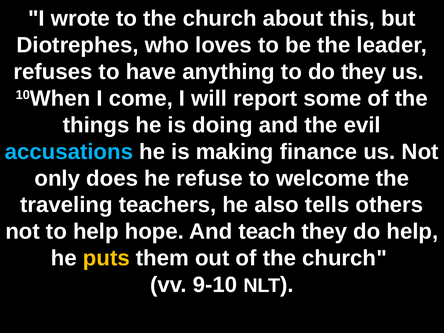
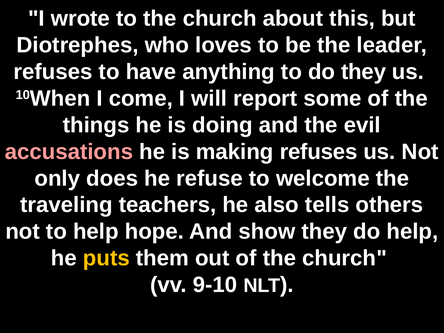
accusations colour: light blue -> pink (69, 152)
making finance: finance -> refuses (319, 152)
teach: teach -> show (267, 232)
